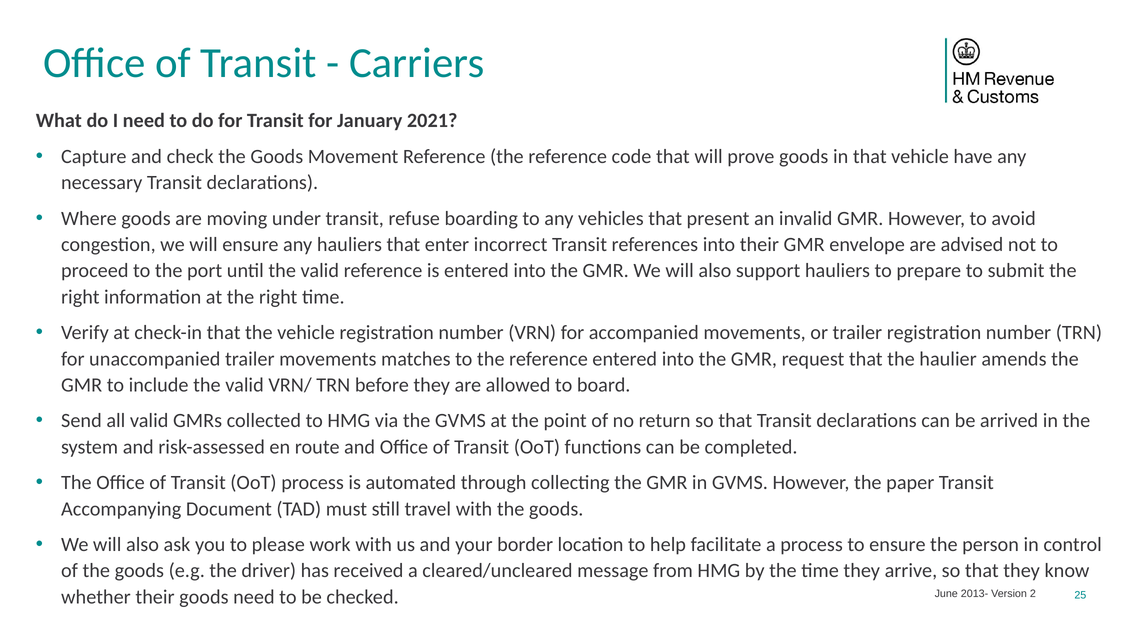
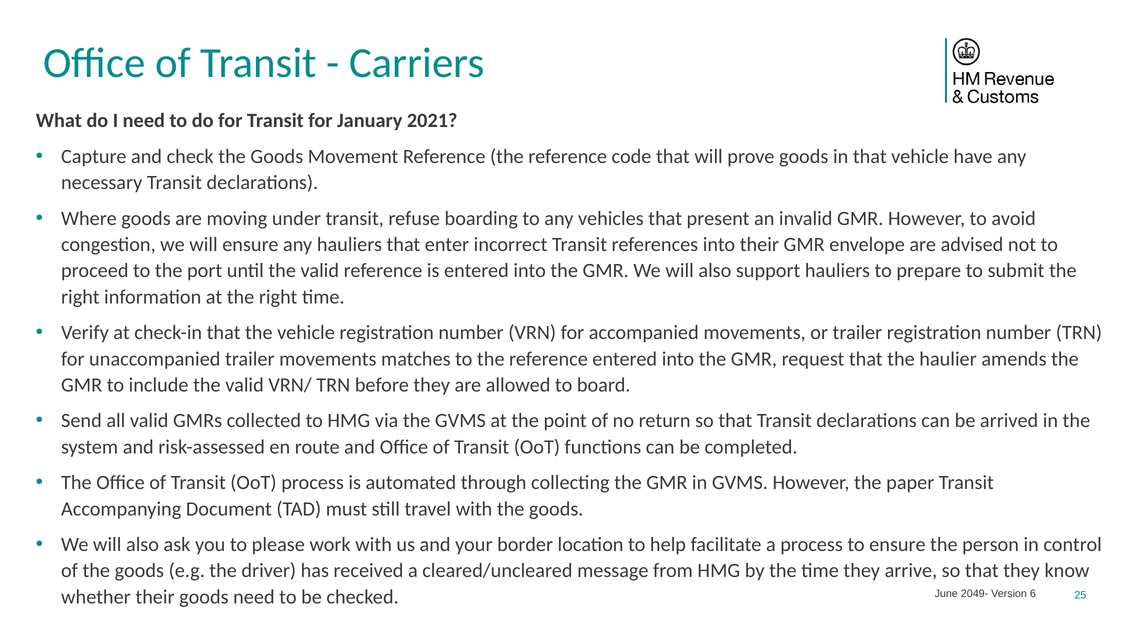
2013-: 2013- -> 2049- (975, 594)
2: 2 -> 6 (1033, 594)
